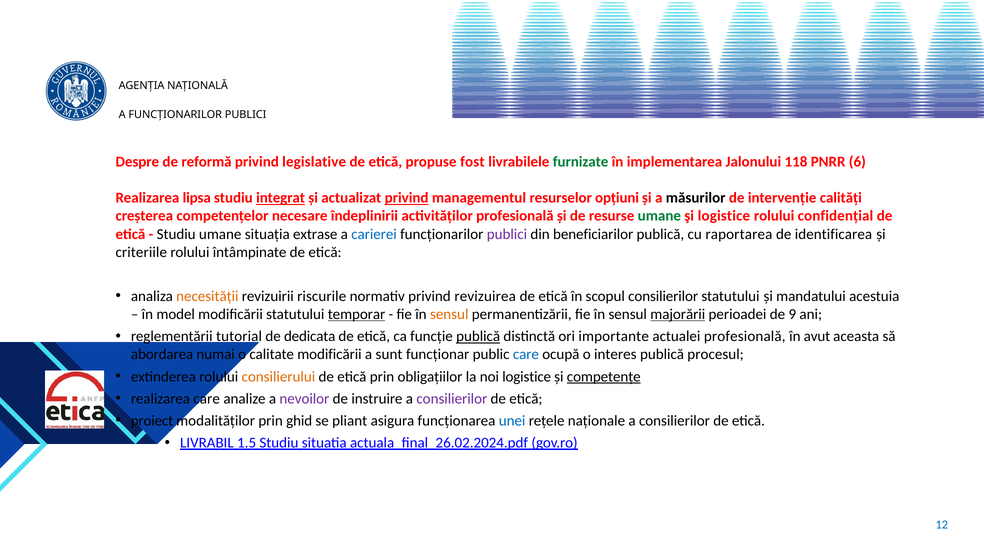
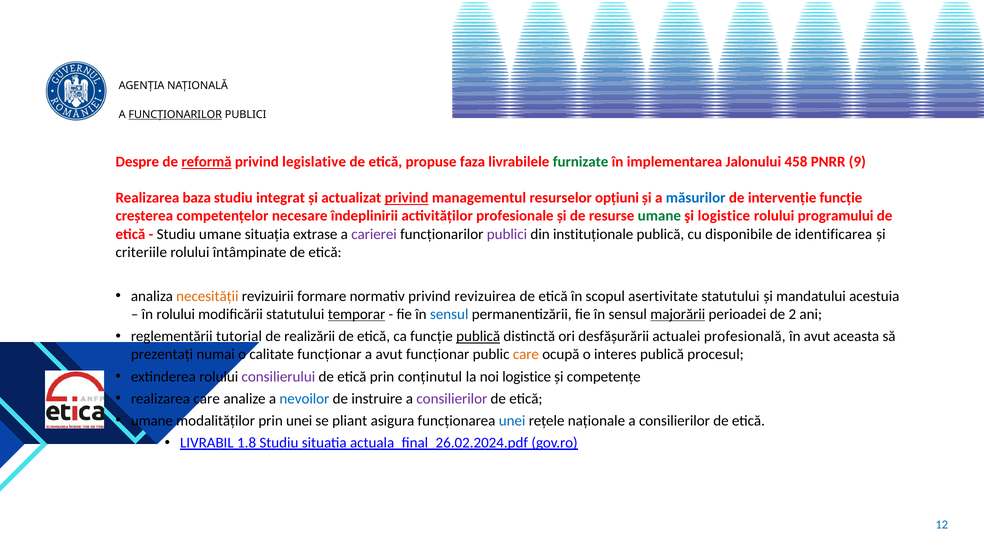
FUNCȚIONARILOR underline: none -> present (175, 115)
reformă underline: none -> present (207, 162)
fost: fost -> faza (473, 162)
118: 118 -> 458 (796, 162)
6: 6 -> 9 (857, 162)
lipsa: lipsa -> baza (197, 198)
integrat underline: present -> none (281, 198)
măsurilor colour: black -> blue (696, 198)
intervenție calități: calități -> funcție (841, 198)
activităților profesională: profesională -> profesionale (515, 216)
confidențial: confidențial -> programului (836, 216)
carierei colour: blue -> purple (374, 234)
beneficiarilor: beneficiarilor -> instituționale (593, 234)
raportarea: raportarea -> disponibile (739, 234)
riscurile: riscurile -> formare (322, 297)
scopul consilierilor: consilierilor -> asertivitate (663, 297)
în model: model -> rolului (176, 315)
sensul colour: orange -> blue (449, 315)
9: 9 -> 2 (792, 315)
dedicata: dedicata -> realizării (310, 337)
importante: importante -> desfășurării (614, 337)
abordarea: abordarea -> prezentați (162, 355)
calitate modificării: modificării -> funcționar (329, 355)
a sunt: sunt -> avut (389, 355)
care colour: blue -> orange (526, 355)
consilierului colour: orange -> purple (278, 377)
obligațiilor: obligațiilor -> conținutul (430, 377)
competențe underline: present -> none (604, 377)
nevoilor colour: purple -> blue (304, 399)
proiect: proiect -> umane (152, 421)
prin ghid: ghid -> unei (299, 421)
1.5: 1.5 -> 1.8 (247, 443)
